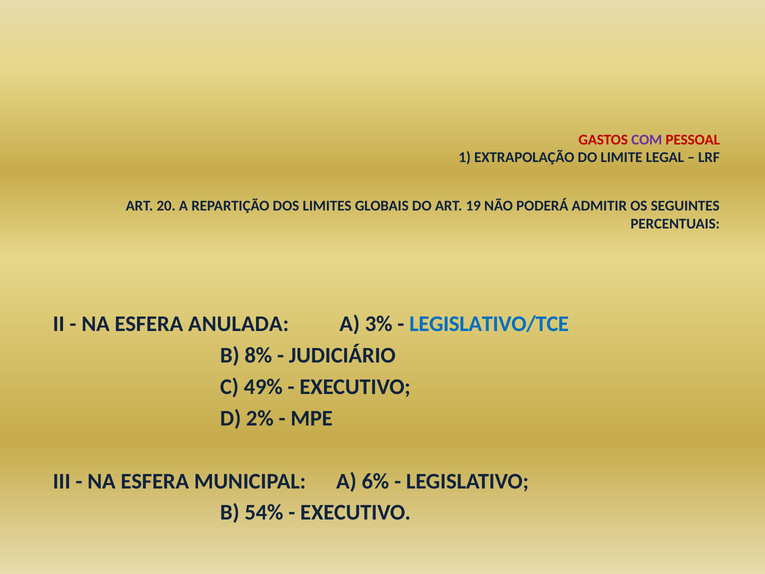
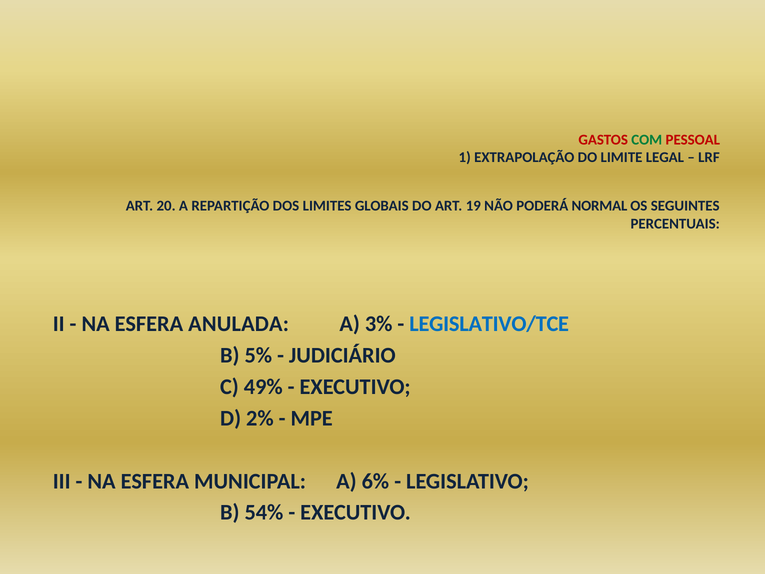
COM colour: purple -> green (647, 140)
ADMITIR: ADMITIR -> NORMAL (599, 206)
8%: 8% -> 5% (258, 355)
